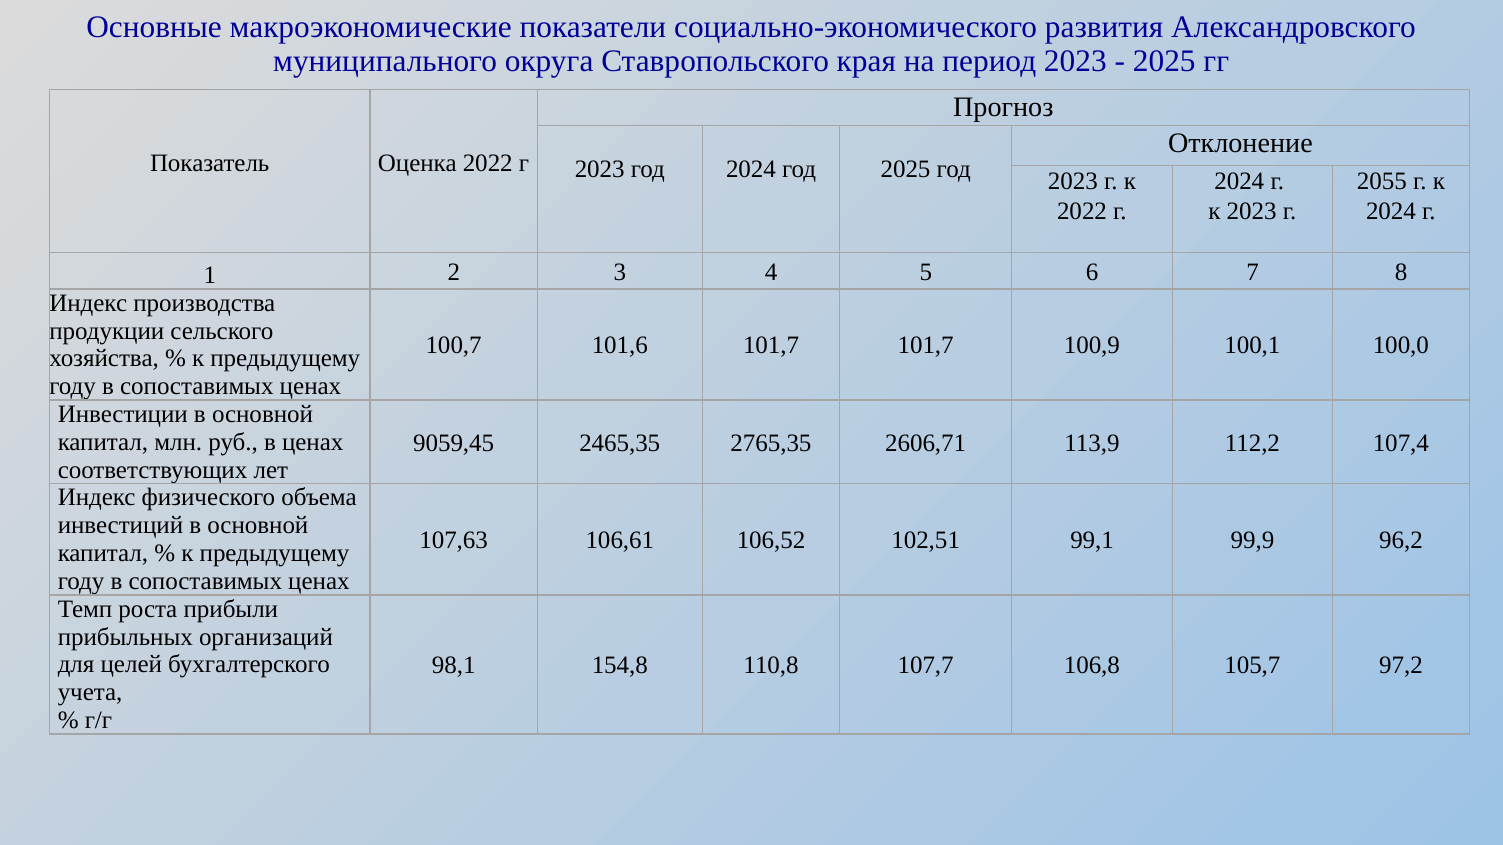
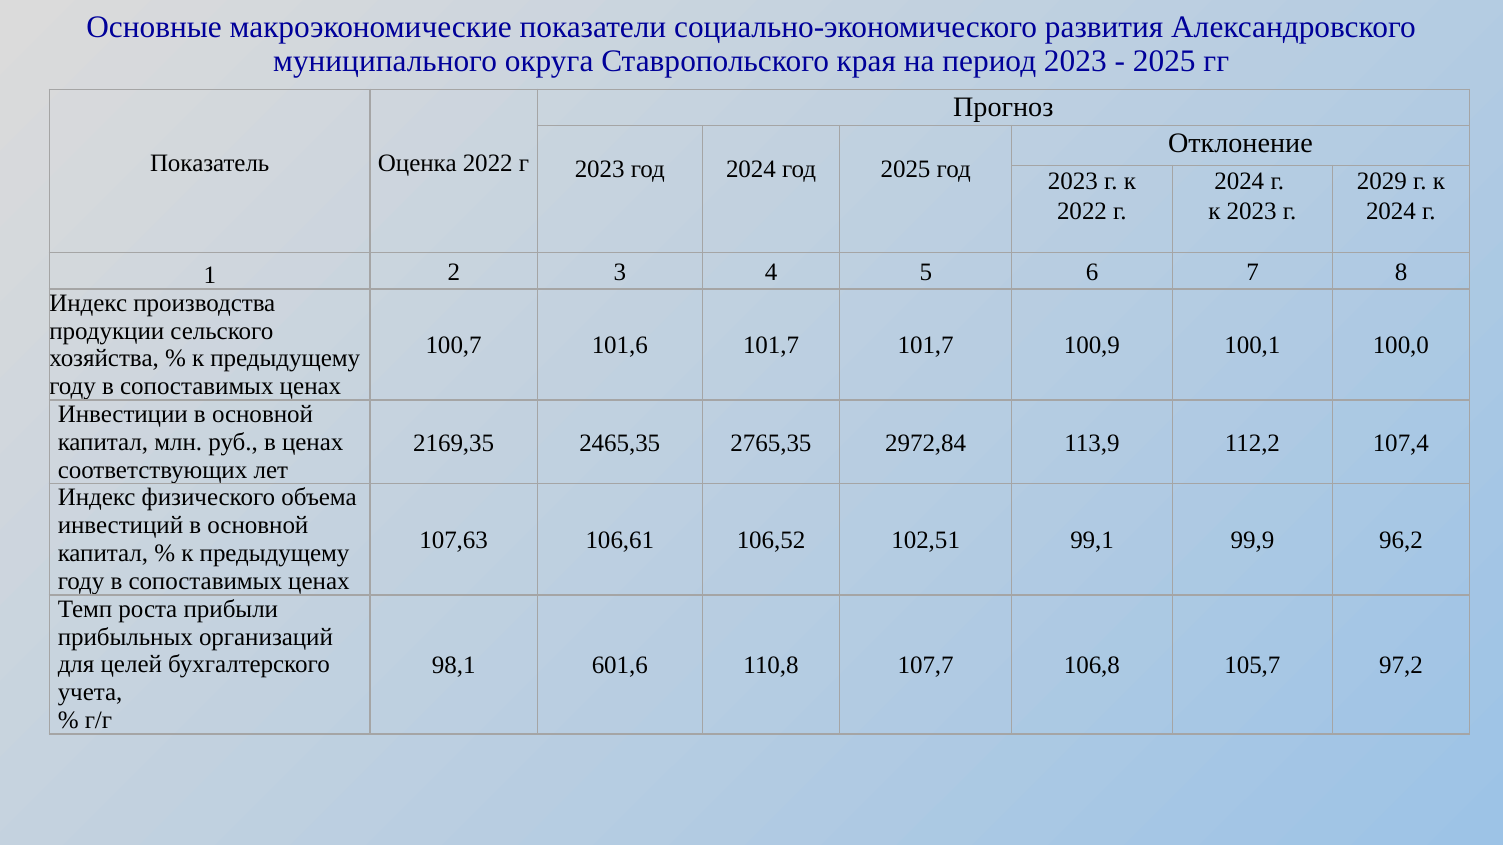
2055: 2055 -> 2029 (1382, 182)
9059,45: 9059,45 -> 2169,35 (454, 443)
2606,71: 2606,71 -> 2972,84 (926, 443)
154,8: 154,8 -> 601,6 (620, 666)
